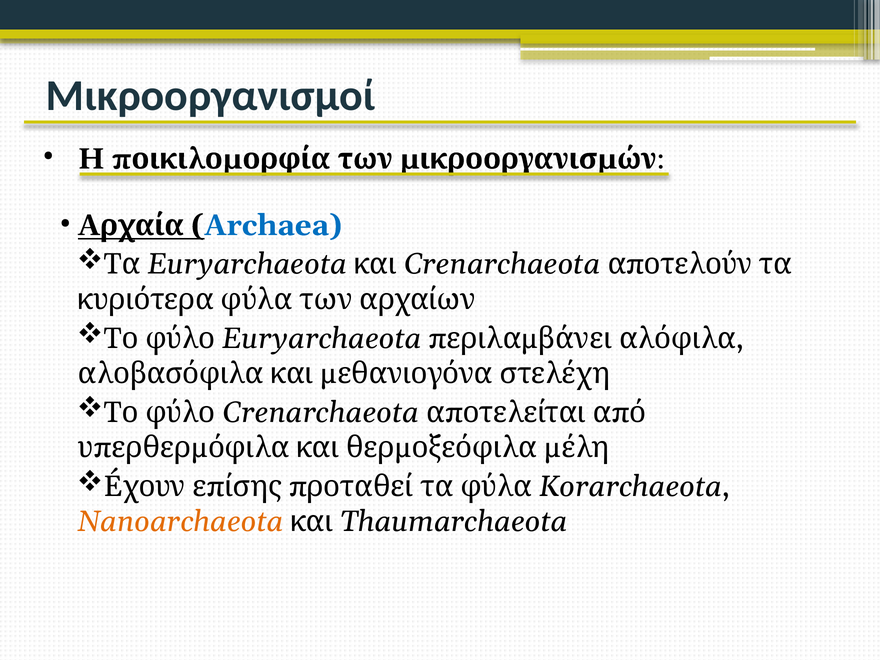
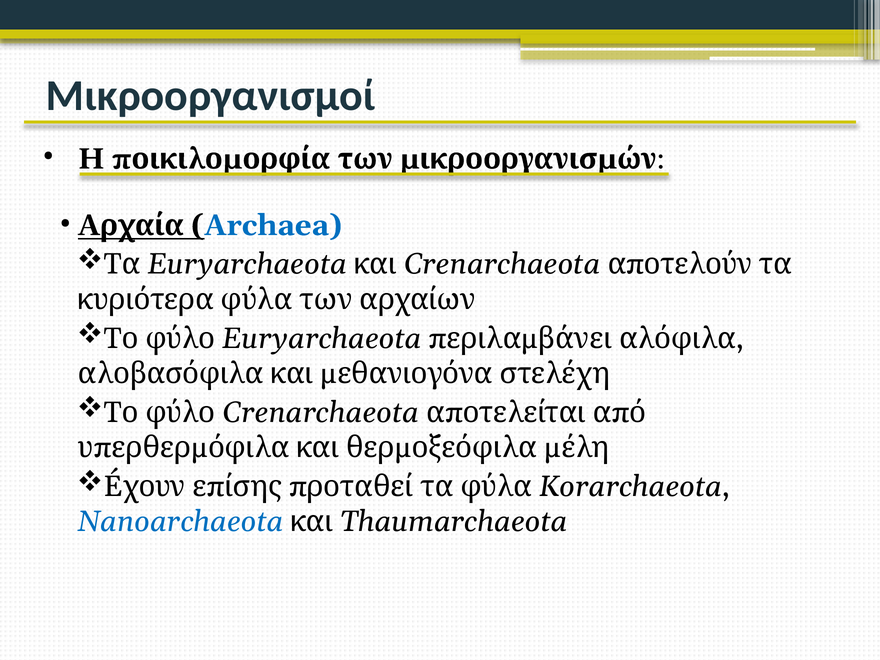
Nanoarchaeota colour: orange -> blue (181, 522)
